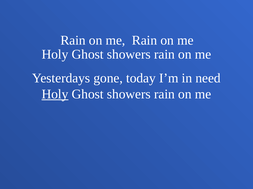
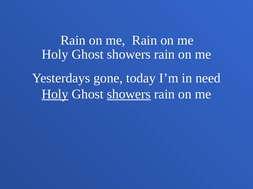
showers underline: none -> present (129, 94)
